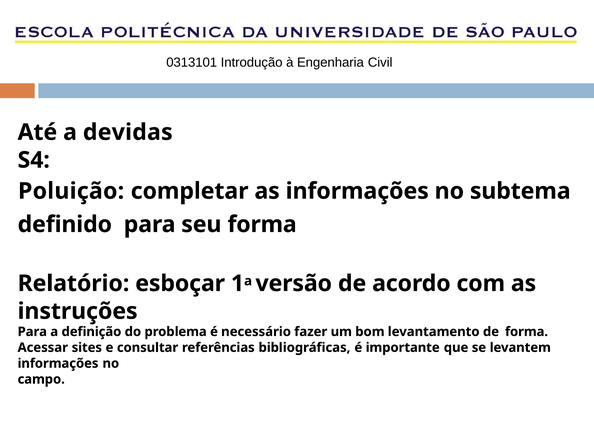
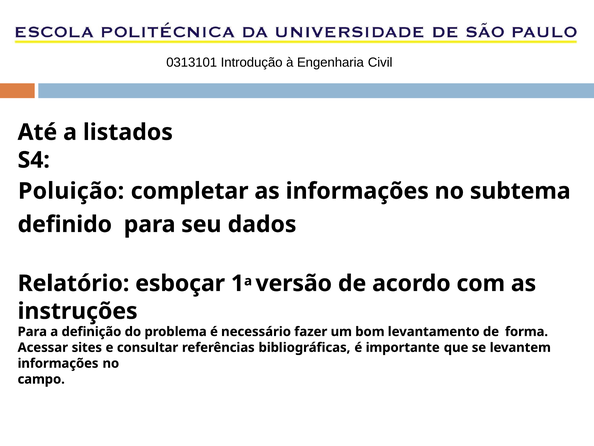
devidas: devidas -> listados (128, 132)
seu forma: forma -> dados (262, 224)
